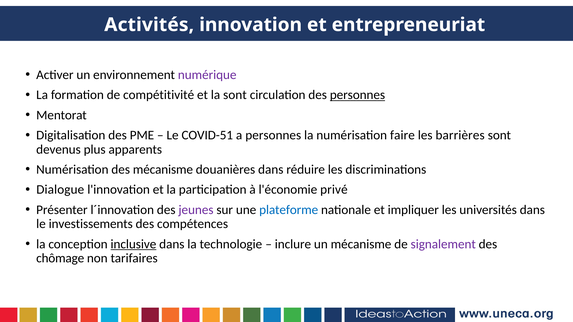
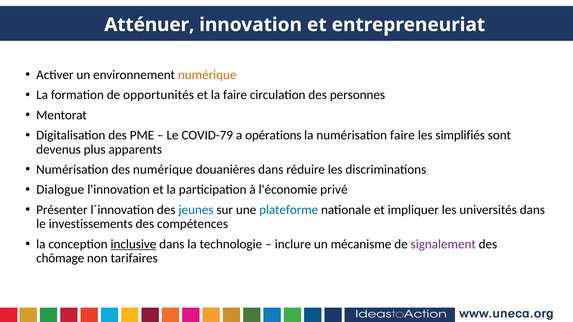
Activités: Activités -> Atténuer (149, 25)
numérique colour: purple -> orange (207, 75)
compétitivité: compétitivité -> opportunités (159, 95)
la sont: sont -> faire (235, 95)
personnes underline: present -> none (357, 95)
COVID-51: COVID-51 -> COVID-79 (207, 135)
a personnes: personnes -> opérations (273, 135)
barrières: barrières -> simplifiés (460, 135)
des mécanisme: mécanisme -> numérique (163, 170)
jeunes colour: purple -> blue (196, 210)
